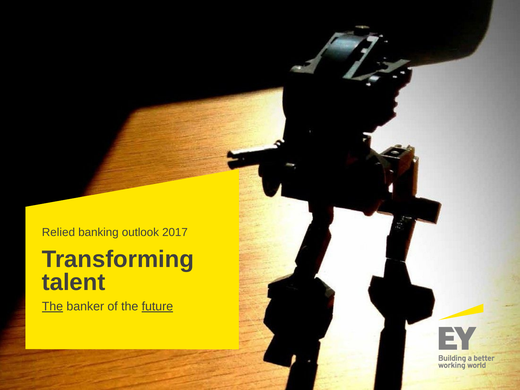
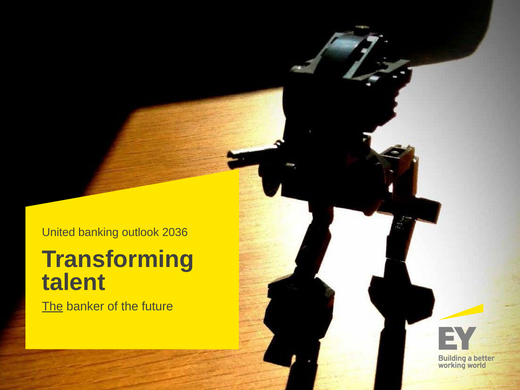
Relied: Relied -> United (59, 232)
2017: 2017 -> 2036 (175, 232)
future underline: present -> none (157, 307)
